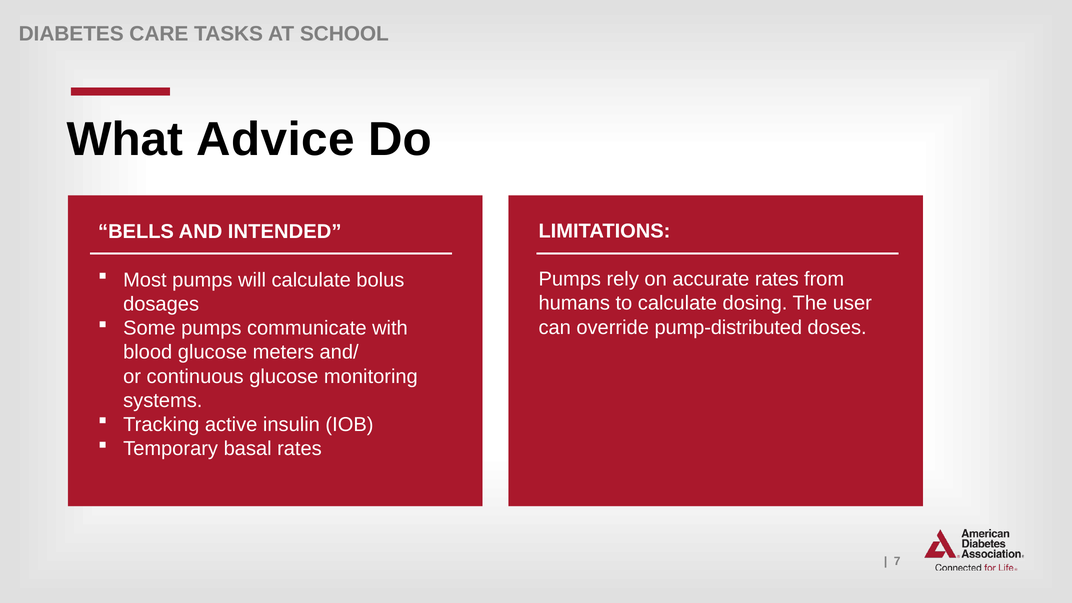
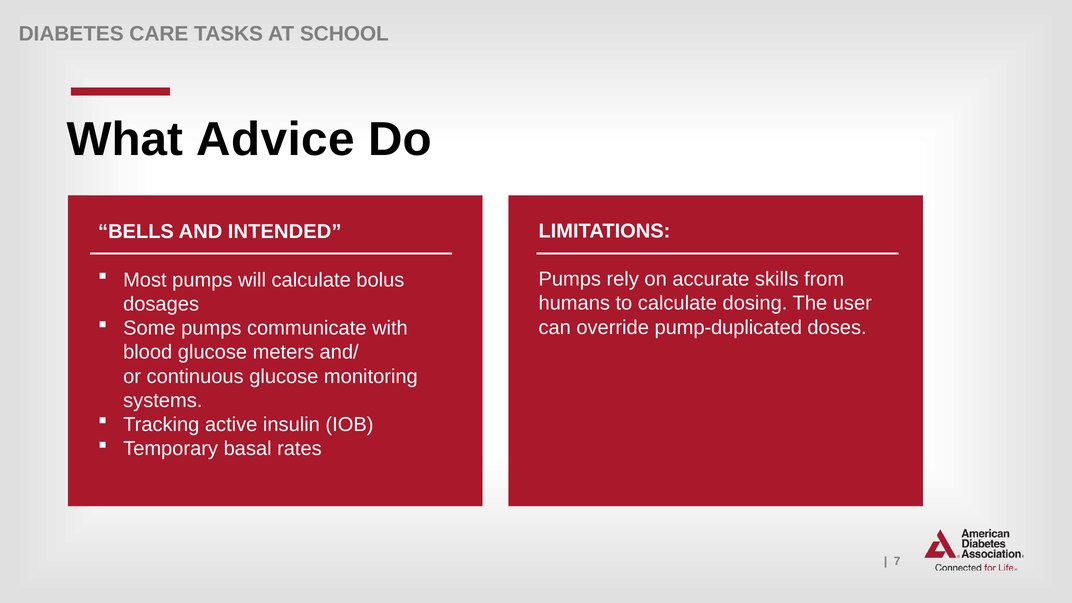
accurate rates: rates -> skills (777, 279)
pump-distributed: pump-distributed -> pump-duplicated (728, 327)
